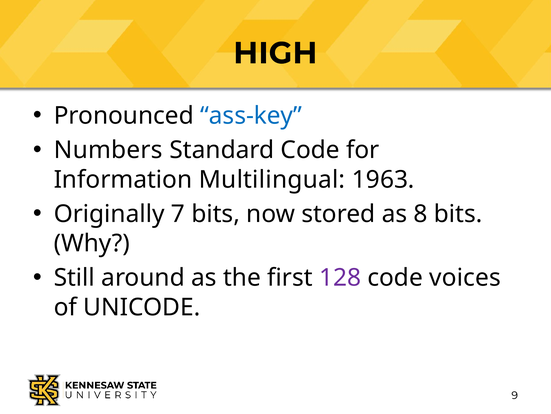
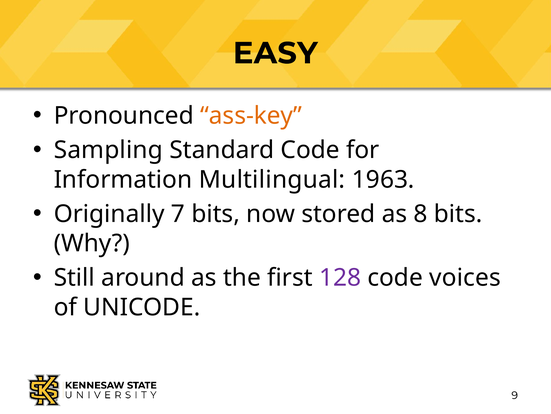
HIGH: HIGH -> EASY (275, 53)
ass-key colour: blue -> orange (251, 116)
Numbers: Numbers -> Sampling (108, 150)
